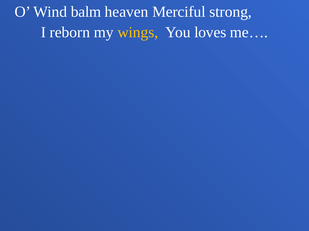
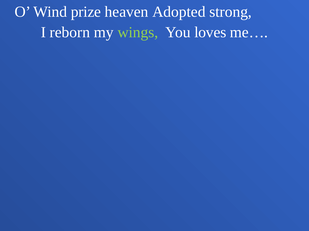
balm: balm -> prize (86, 12)
Merciful: Merciful -> Adopted (179, 12)
wings colour: yellow -> light green (138, 32)
